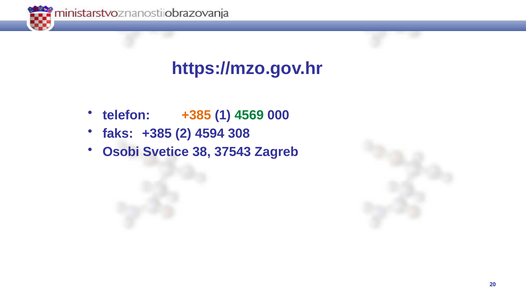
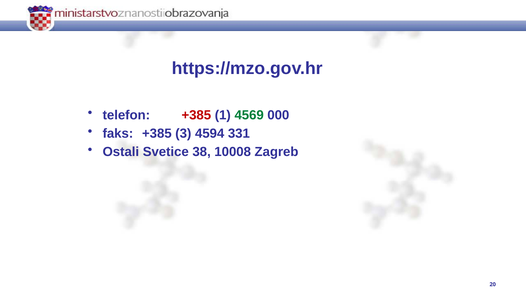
+385 colour: orange -> red (196, 115)
2: 2 -> 3 (183, 133)
308: 308 -> 331 (239, 133)
Osobi: Osobi -> Ostali (121, 152)
37543: 37543 -> 10008 (233, 152)
